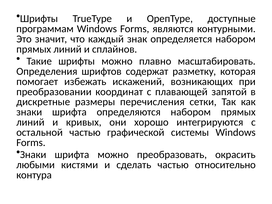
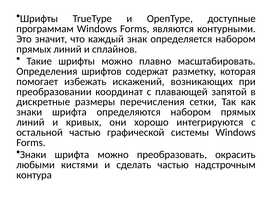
относительно: относительно -> надстрочным (225, 165)
